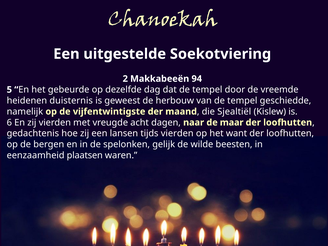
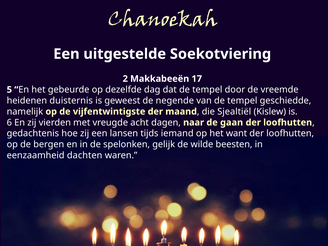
94: 94 -> 17 (197, 79)
herbouw: herbouw -> negende (175, 101)
maar: maar -> gaan (232, 122)
tijds vierden: vierden -> iemand (177, 133)
plaatsen: plaatsen -> dachten (85, 155)
